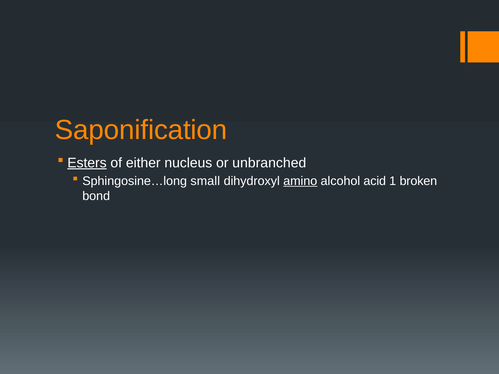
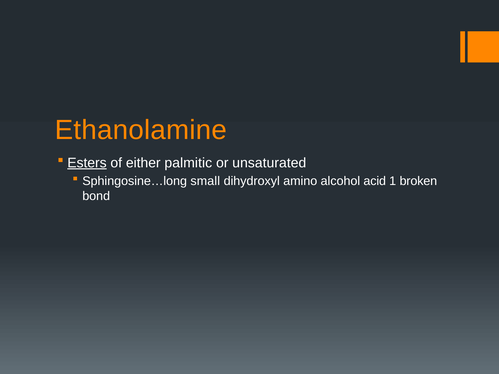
Saponification: Saponification -> Ethanolamine (141, 130)
nucleus: nucleus -> palmitic (188, 163)
unbranched: unbranched -> unsaturated (269, 163)
amino underline: present -> none (300, 181)
